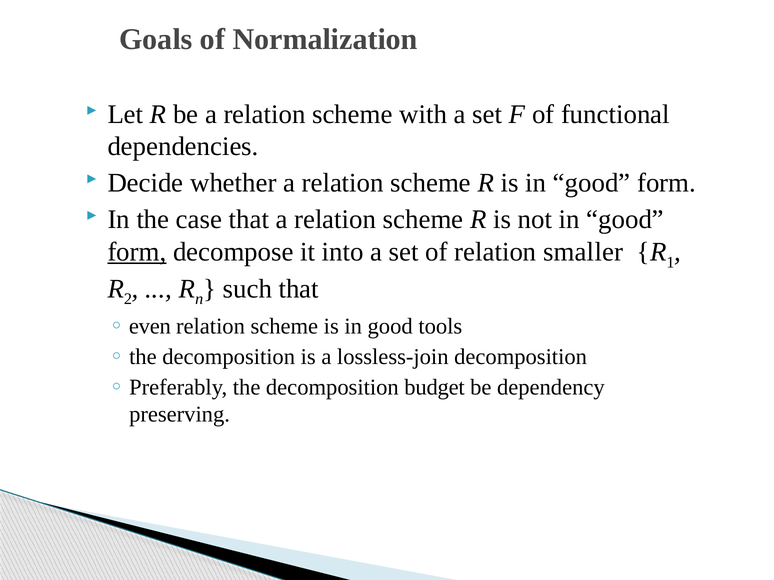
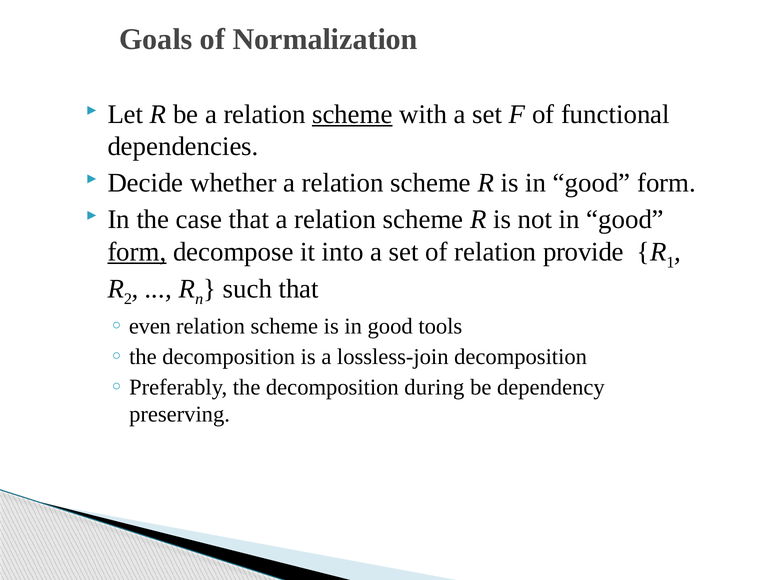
scheme underline: none -> present (352, 114)
smaller: smaller -> provide (583, 252)
budget: budget -> during (434, 388)
